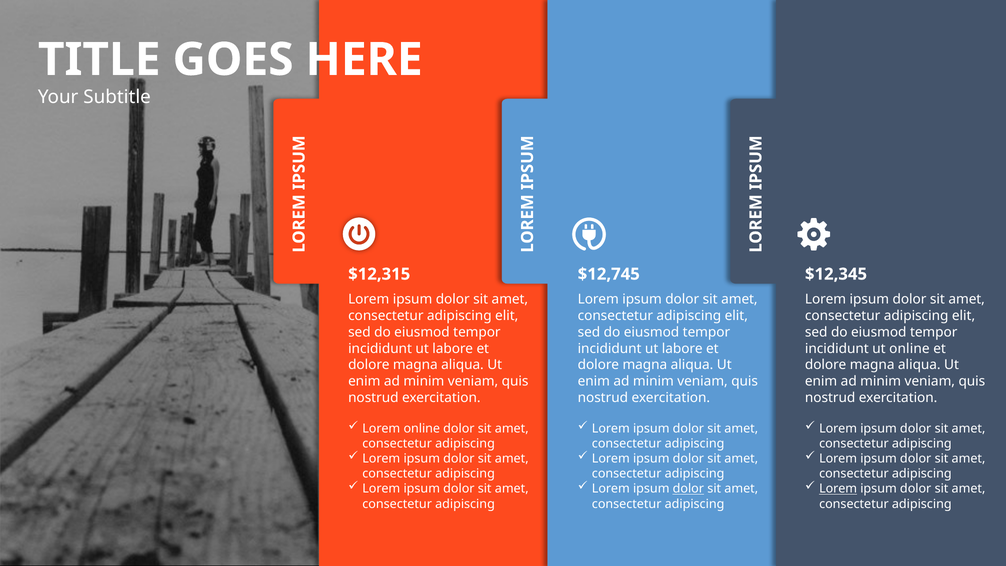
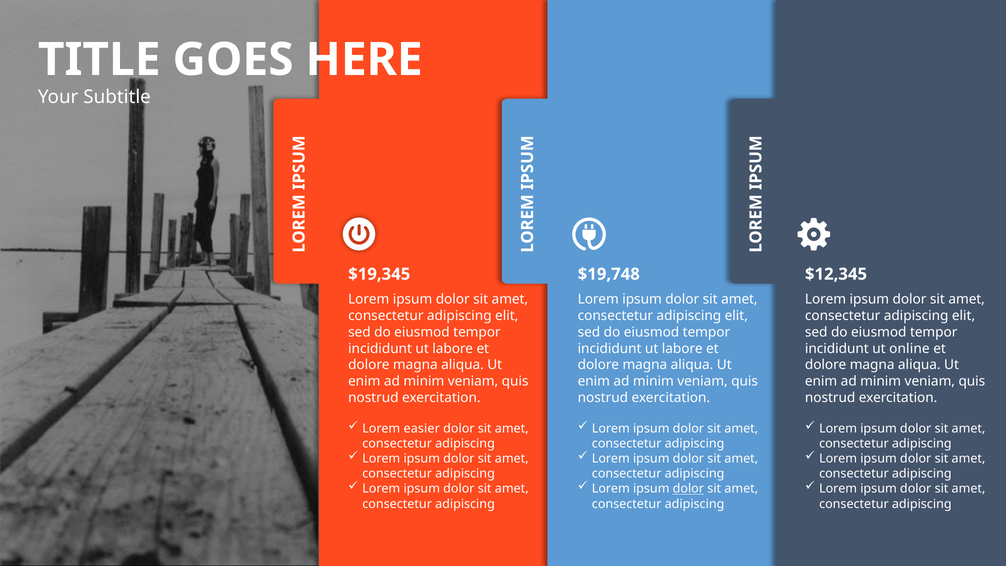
$12,315: $12,315 -> $19,345 (379, 274)
$12,745: $12,745 -> $19,748 (609, 274)
Lorem online: online -> easier (422, 428)
Lorem underline: present -> none (838, 489)
